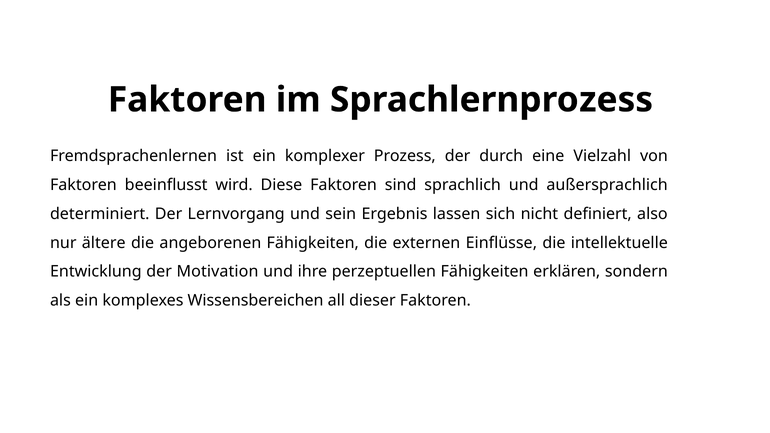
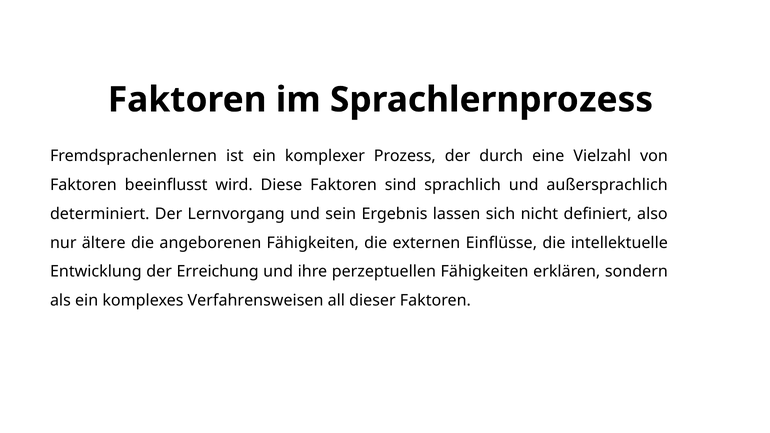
Motivation: Motivation -> Erreichung (218, 272)
Wissensbereichen: Wissensbereichen -> Verfahrensweisen (256, 301)
